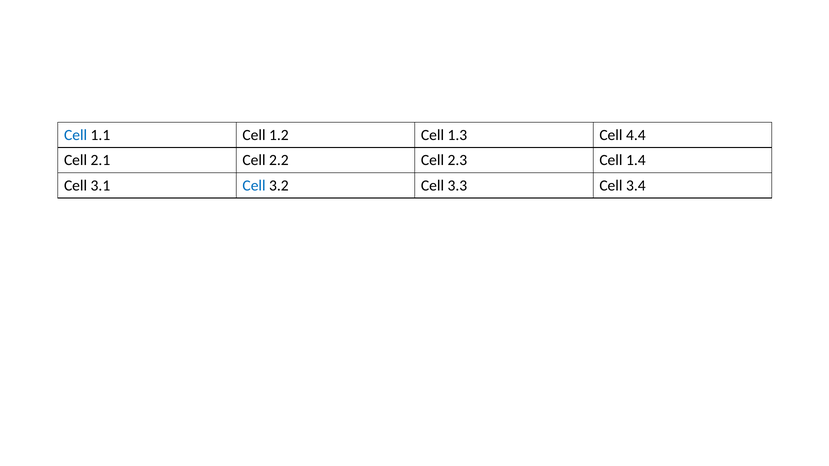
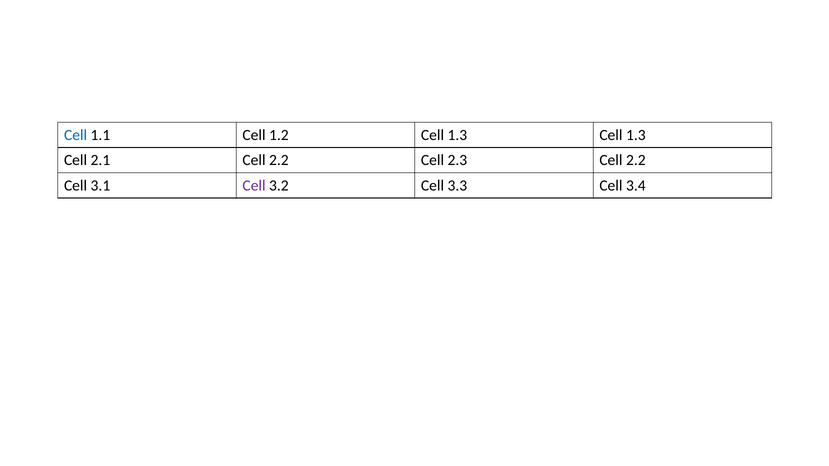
1.3 Cell 4.4: 4.4 -> 1.3 (636, 135)
2.3 Cell 1.4: 1.4 -> 2.2 (636, 160)
Cell colour: blue -> purple (254, 186)
